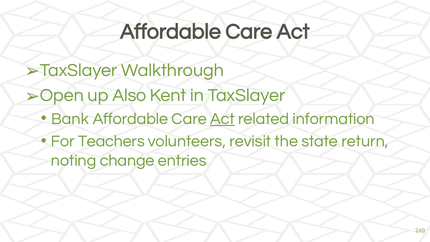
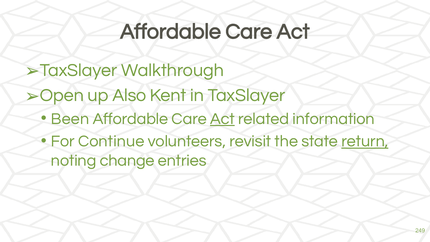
Bank: Bank -> Been (70, 119)
Teachers: Teachers -> Continue (111, 141)
return underline: none -> present (365, 141)
